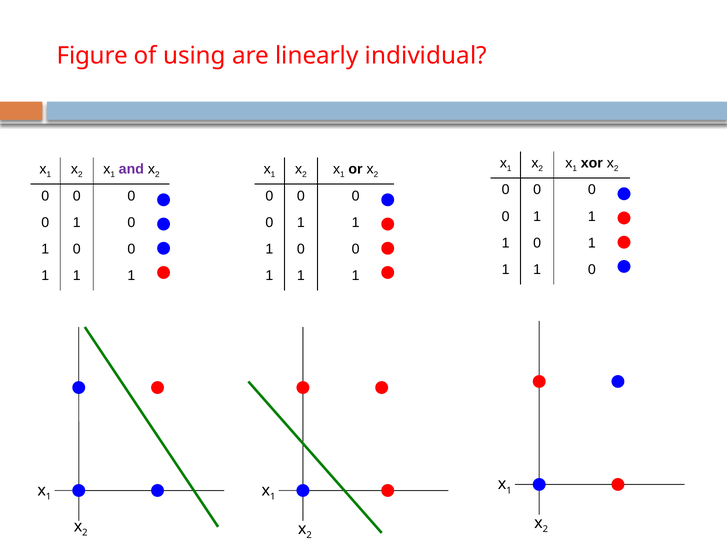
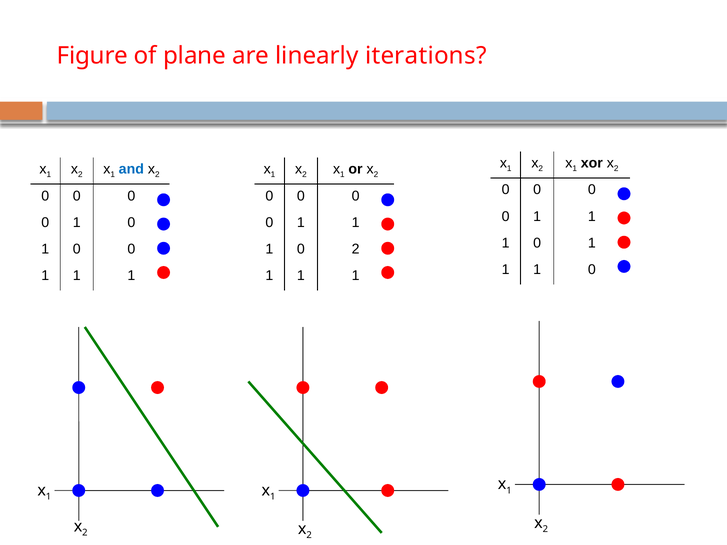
using: using -> plane (195, 56)
individual: individual -> iterations (426, 56)
and colour: purple -> blue (131, 169)
0: 0 -> 2 (356, 249)
